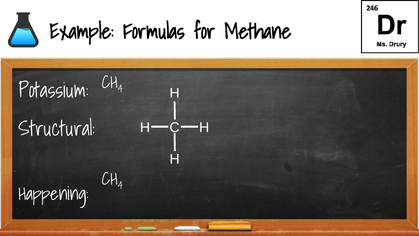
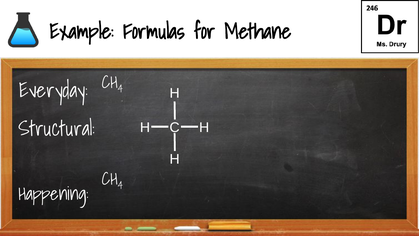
Potassium: Potassium -> Everyday (53, 91)
